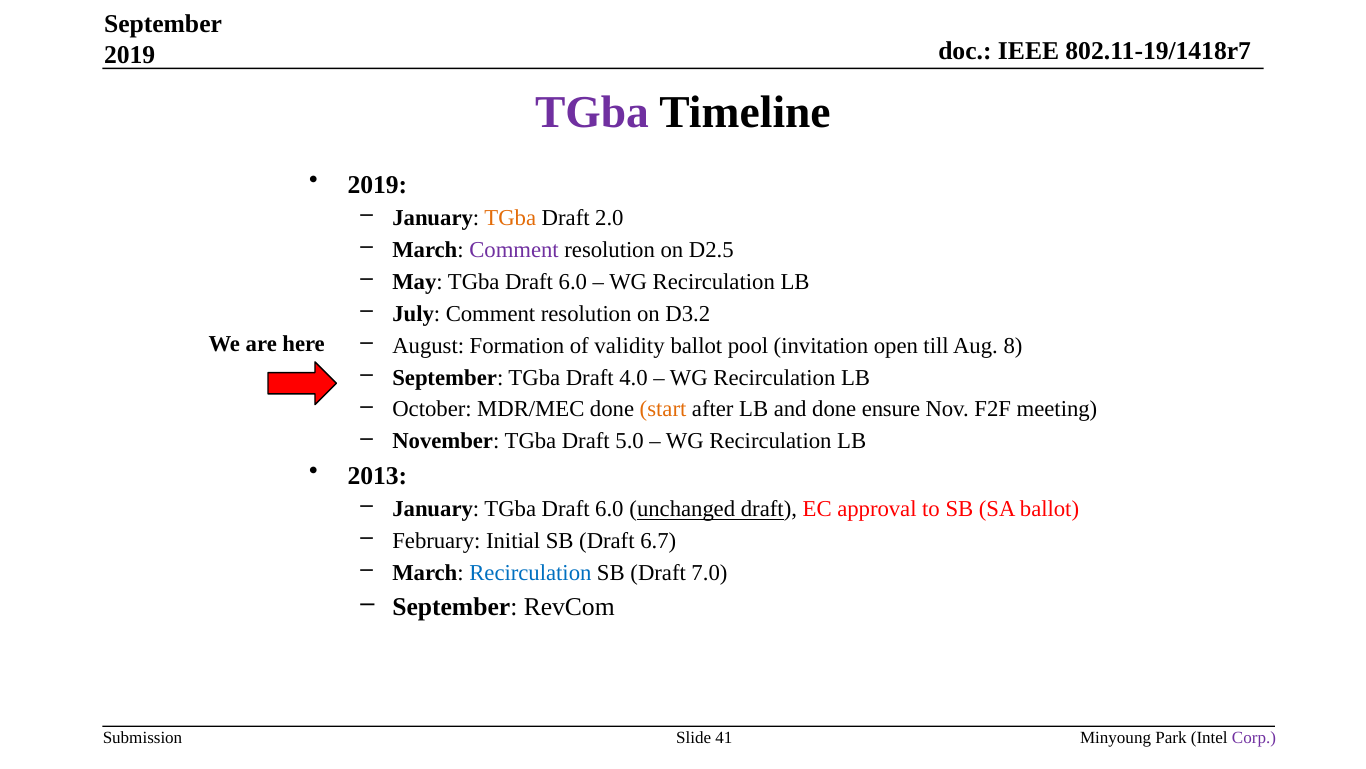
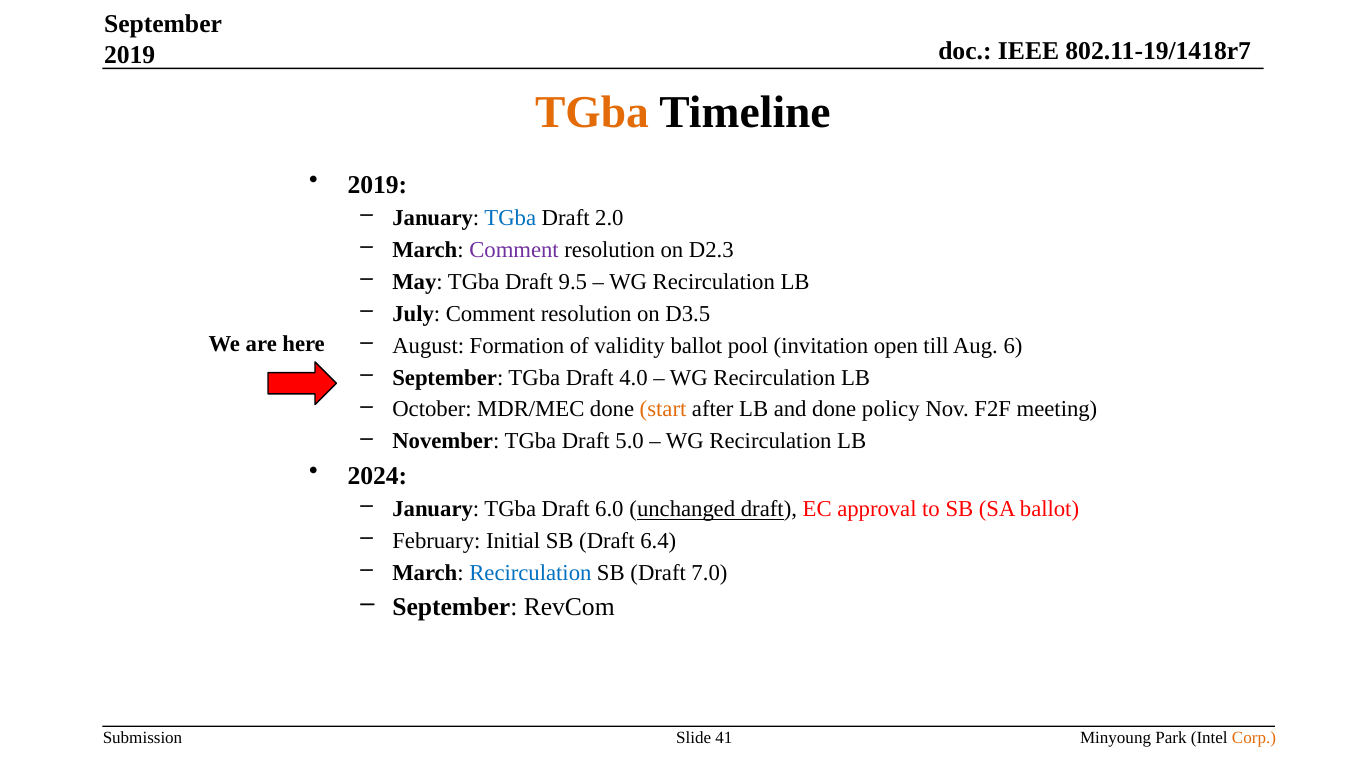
TGba colour: purple -> orange (592, 112)
TGba colour: orange -> blue (510, 218)
D2.5: D2.5 -> D2.3 (711, 250)
May TGba Draft 6.0: 6.0 -> 9.5 (573, 282)
D3.2: D3.2 -> D3.5 (688, 314)
8: 8 -> 6 (1013, 345)
ensure: ensure -> policy (891, 409)
2013: 2013 -> 2024 (377, 475)
6.7: 6.7 -> 6.4 (658, 541)
Corp colour: purple -> orange (1254, 737)
